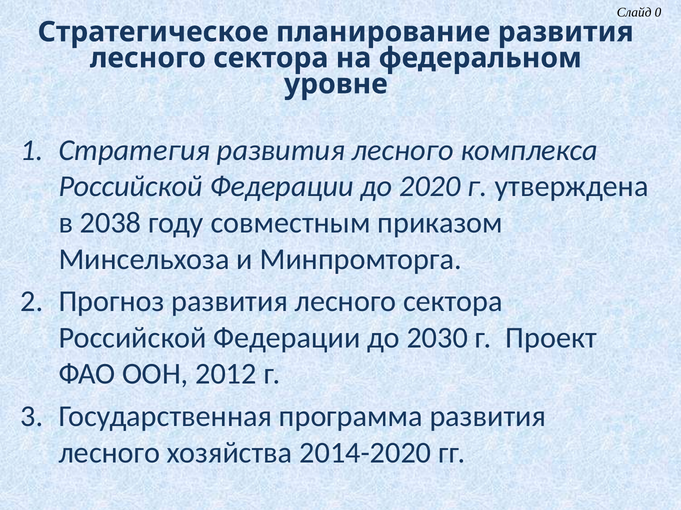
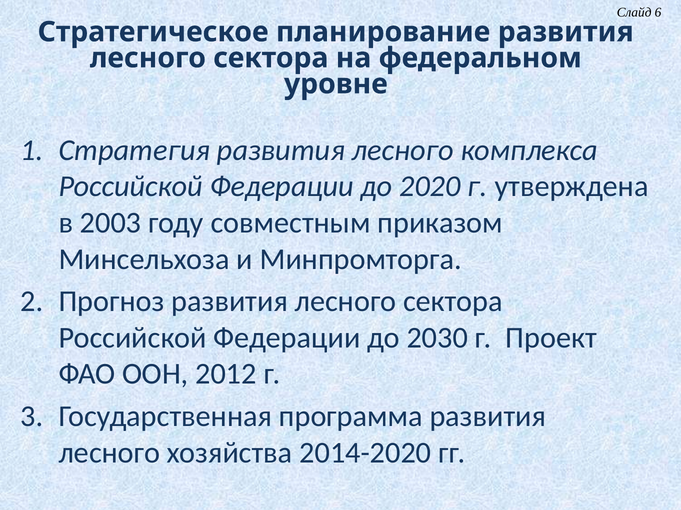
0: 0 -> 6 (658, 12)
2038: 2038 -> 2003 (111, 223)
